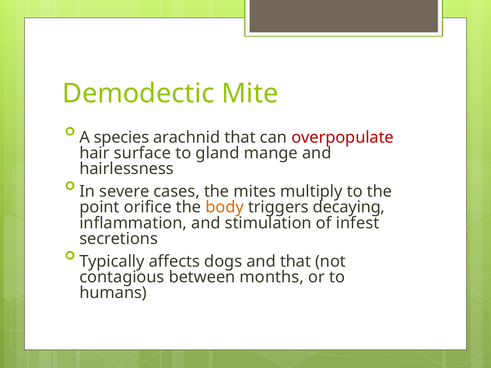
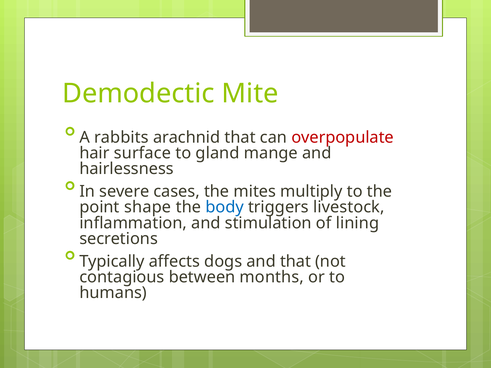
species: species -> rabbits (121, 138)
orifice: orifice -> shape (148, 207)
body colour: orange -> blue (225, 207)
decaying: decaying -> livestock (349, 207)
infest: infest -> lining (358, 223)
